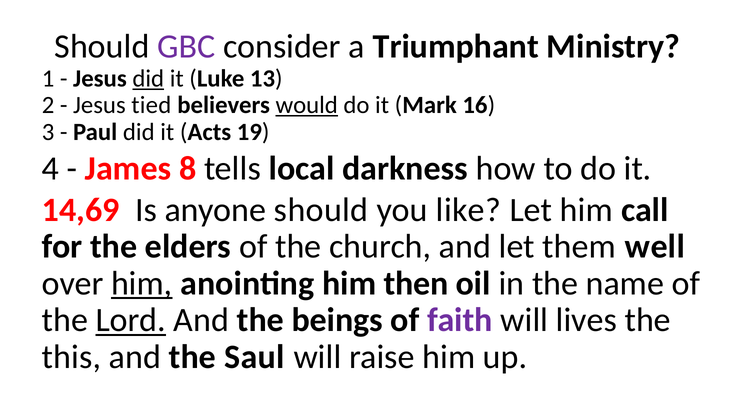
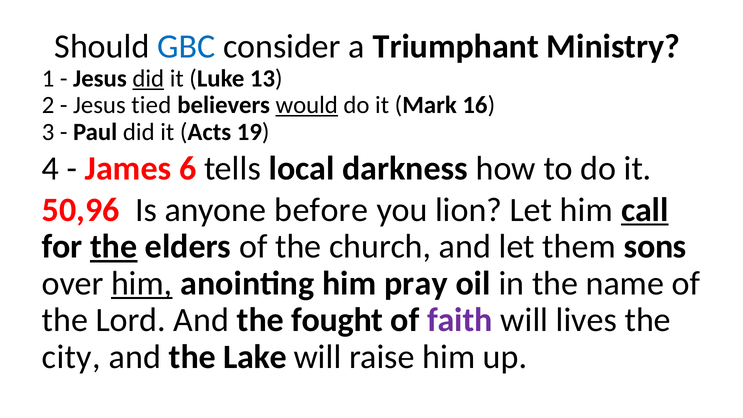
GBC colour: purple -> blue (186, 47)
8: 8 -> 6 (188, 168)
14,69: 14,69 -> 50,96 (81, 210)
anyone should: should -> before (321, 210)
like: like -> lion (469, 210)
call underline: none -> present (645, 210)
the underline: none -> present (114, 247)
well: well -> sons (655, 247)
then: then -> pray (416, 283)
Lord underline: present -> none (131, 320)
beings: beings -> fought (337, 320)
this: this -> city (71, 357)
Saul: Saul -> Lake (255, 357)
